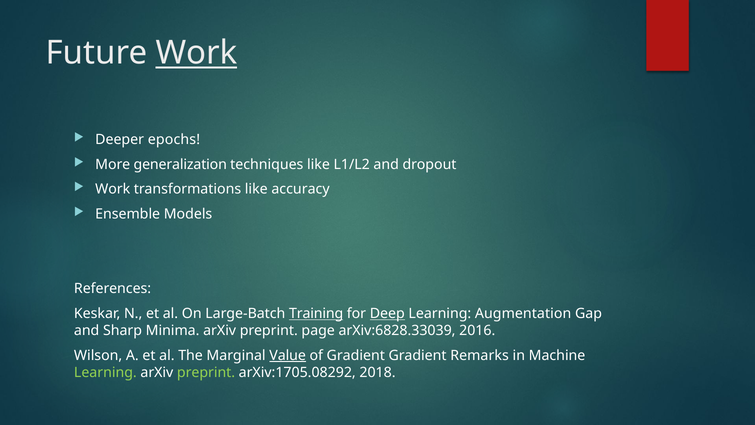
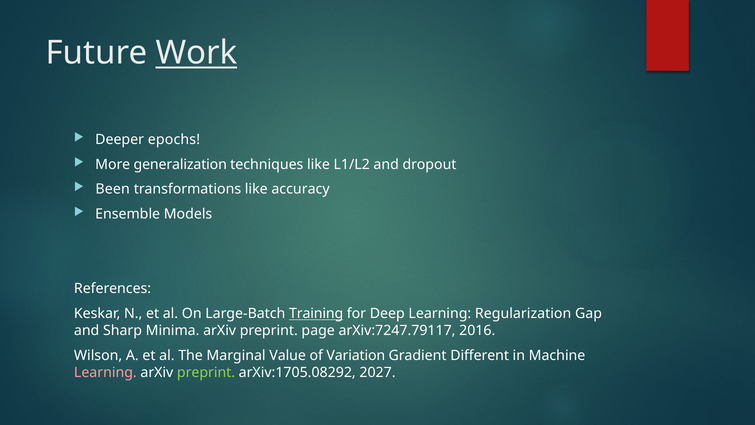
Work: Work -> Been (113, 189)
Deep underline: present -> none (387, 313)
Augmentation: Augmentation -> Regularization (523, 313)
arXiv:6828.33039: arXiv:6828.33039 -> arXiv:7247.79117 (397, 330)
Value underline: present -> none (288, 355)
of Gradient: Gradient -> Variation (356, 355)
Remarks: Remarks -> Different (480, 355)
Learning colour: light green -> pink (105, 372)
2018: 2018 -> 2027 (377, 372)
